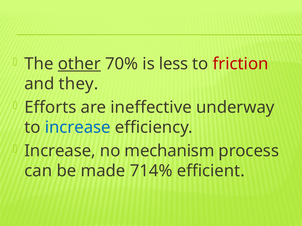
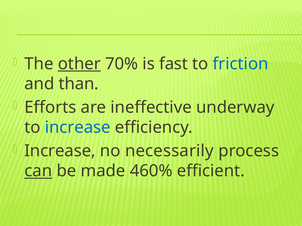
less: less -> fast (174, 64)
friction colour: red -> blue (241, 64)
they: they -> than (79, 84)
mechanism: mechanism -> necessarily (169, 151)
can underline: none -> present (38, 171)
714%: 714% -> 460% (151, 171)
